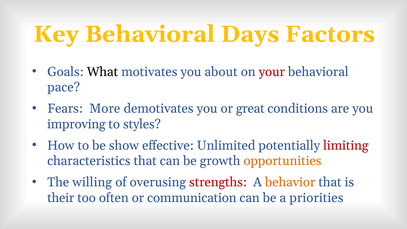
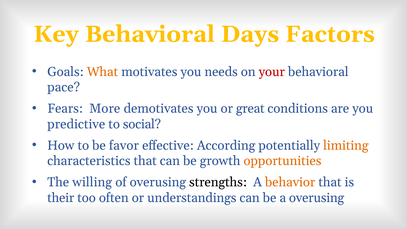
What colour: black -> orange (102, 72)
about: about -> needs (221, 72)
improving: improving -> predictive (76, 124)
styles: styles -> social (142, 124)
show: show -> favor (124, 145)
Unlimited: Unlimited -> According (226, 145)
limiting colour: red -> orange (346, 145)
strengths colour: red -> black (218, 182)
communication: communication -> understandings (192, 198)
a priorities: priorities -> overusing (317, 198)
